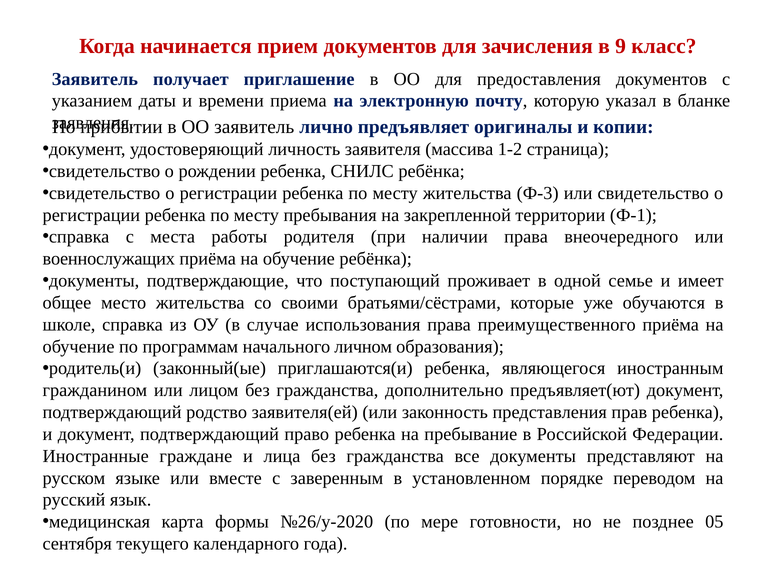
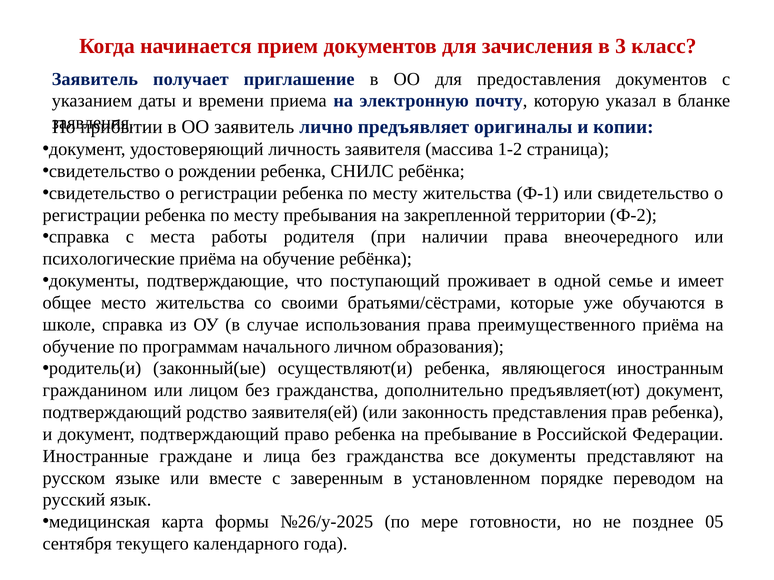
9: 9 -> 3 (621, 46)
Ф-3: Ф-3 -> Ф-1 (538, 193)
Ф-1: Ф-1 -> Ф-2 (633, 215)
военнослужащих: военнослужащих -> психологические (109, 259)
приглашаются(и: приглашаются(и -> осуществляют(и (345, 369)
№26/у-2020: №26/у-2020 -> №26/у-2025 (327, 522)
